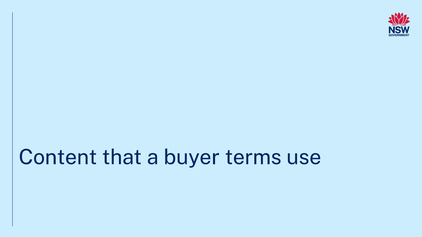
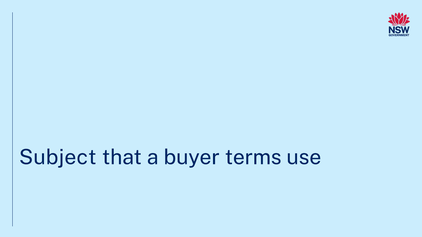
Content: Content -> Subject (58, 157)
